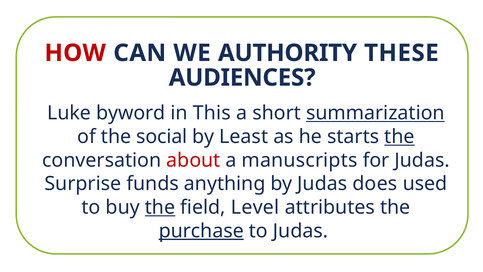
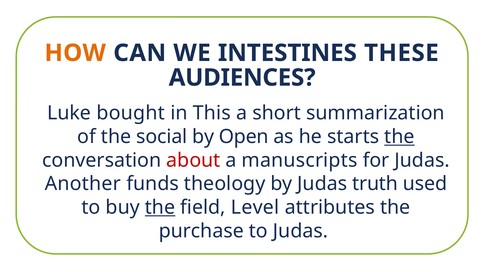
HOW colour: red -> orange (75, 53)
AUTHORITY: AUTHORITY -> INTESTINES (287, 53)
byword: byword -> bought (131, 113)
summarization underline: present -> none (375, 113)
Least: Least -> Open (244, 137)
Surprise: Surprise -> Another (83, 184)
anything: anything -> theology (225, 184)
does: does -> truth (375, 184)
purchase underline: present -> none (201, 231)
